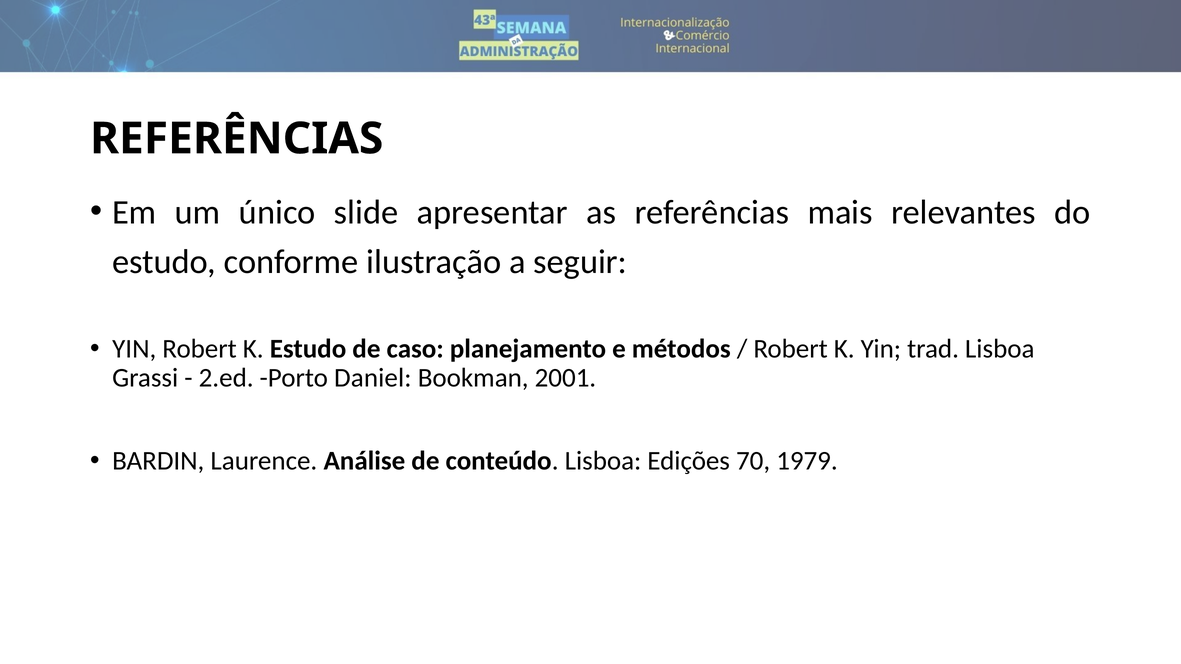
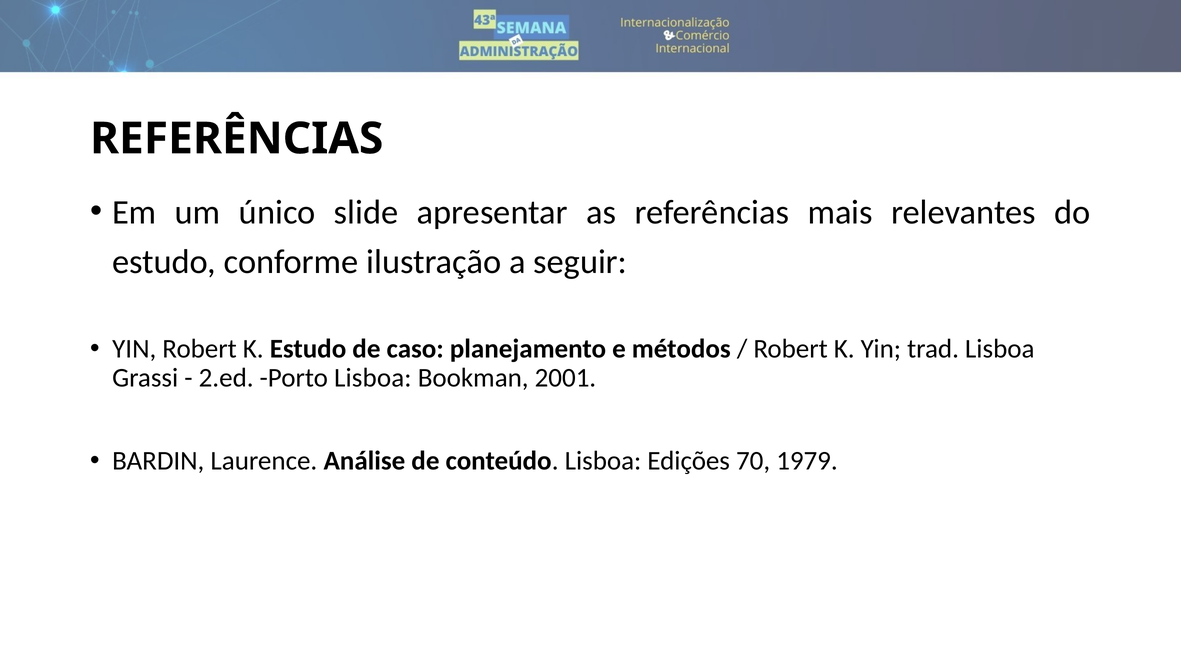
Porto Daniel: Daniel -> Lisboa (373, 378)
